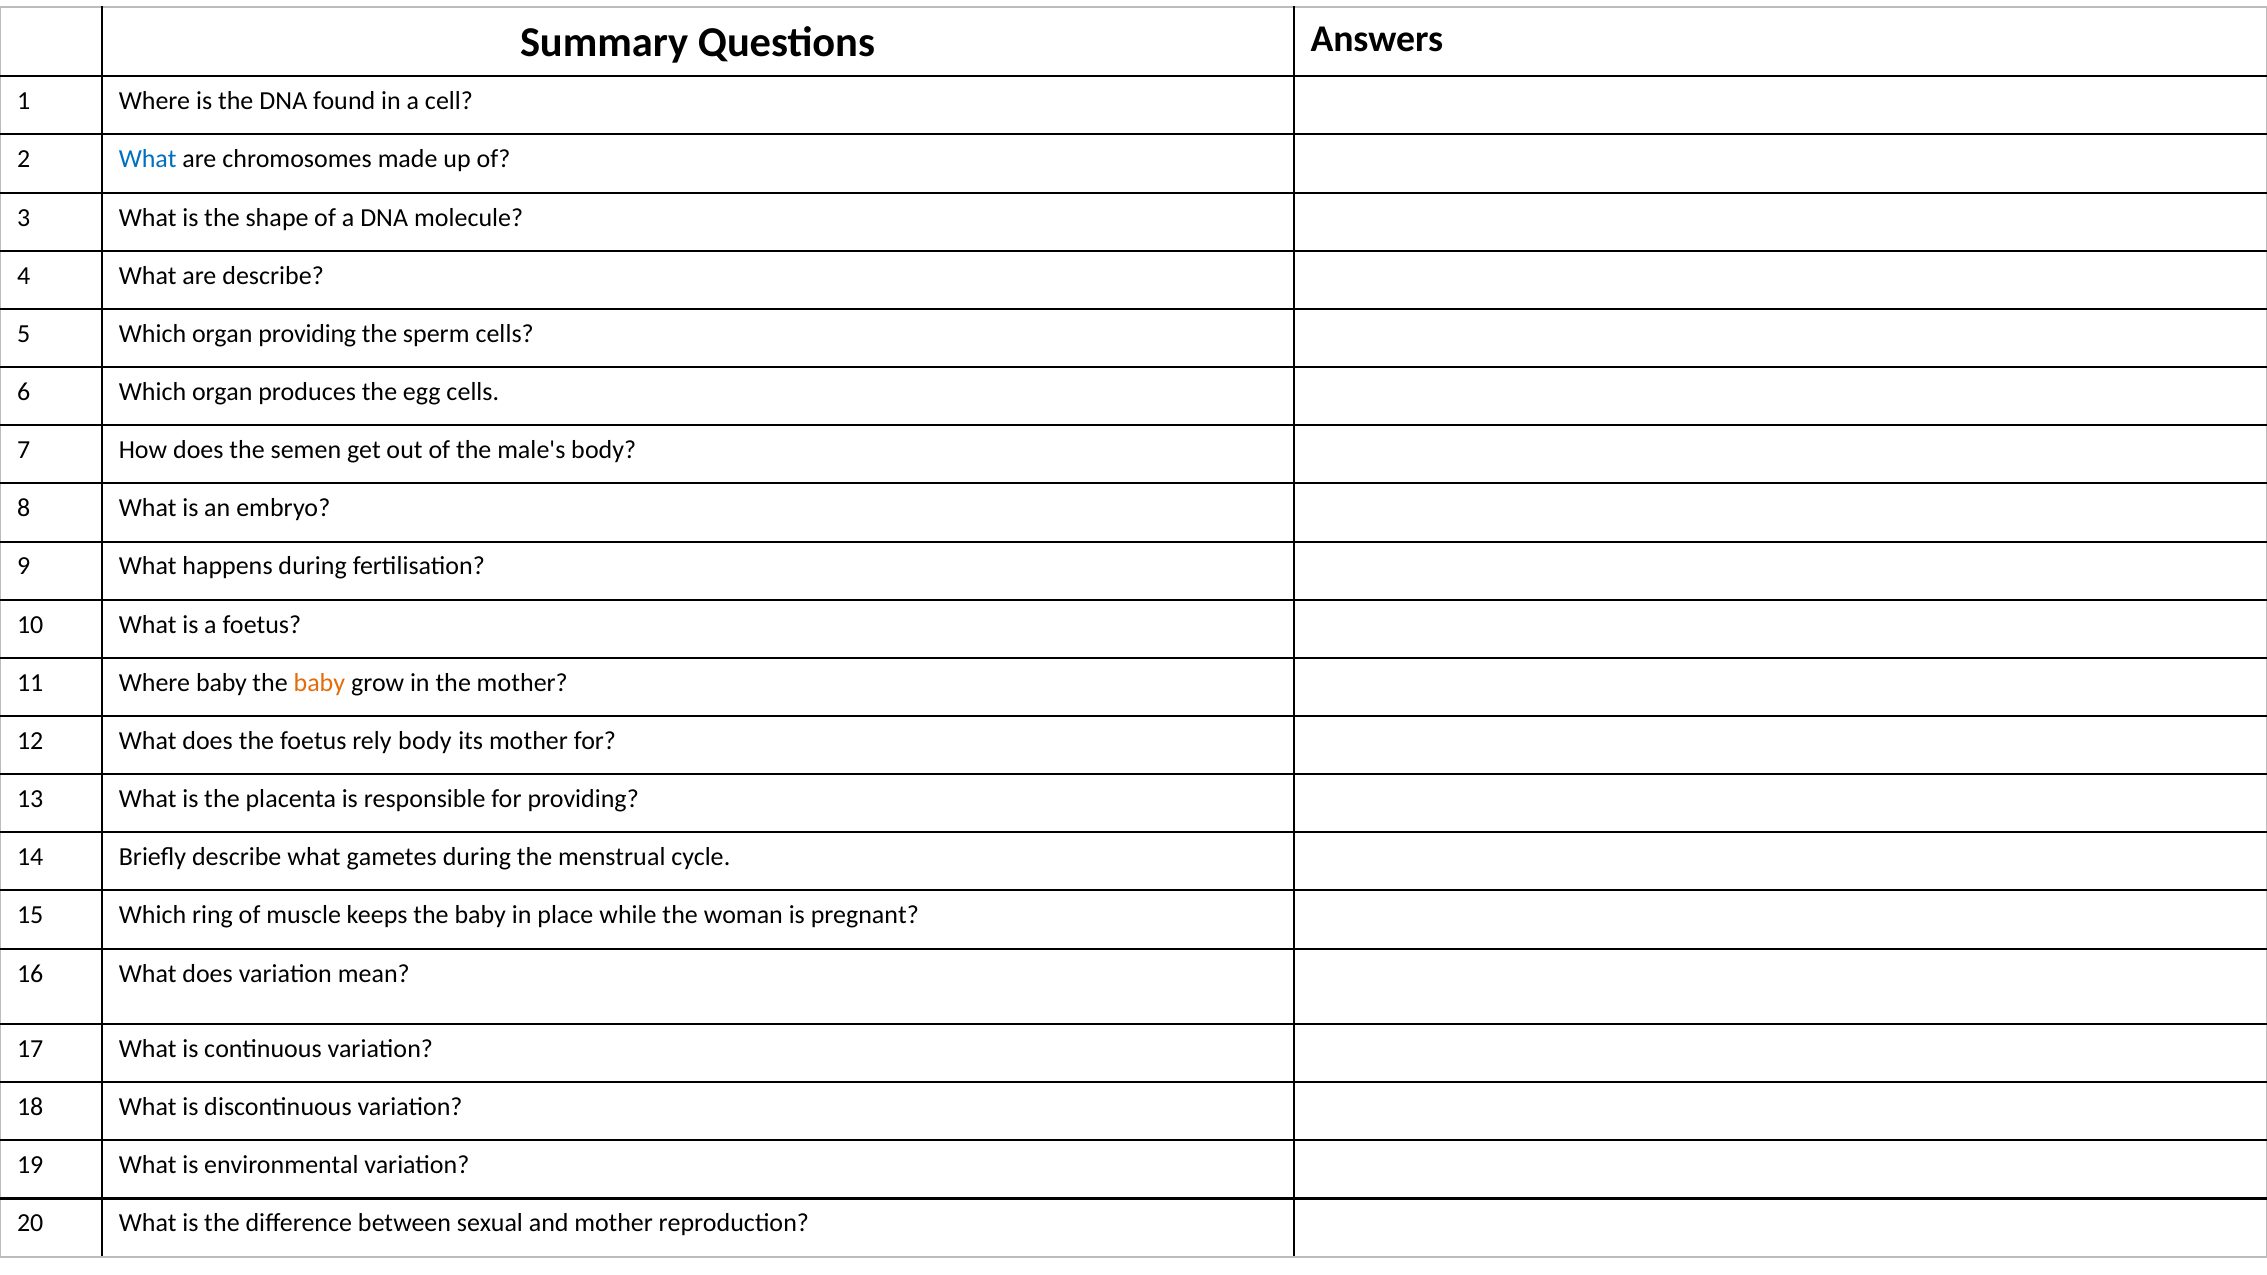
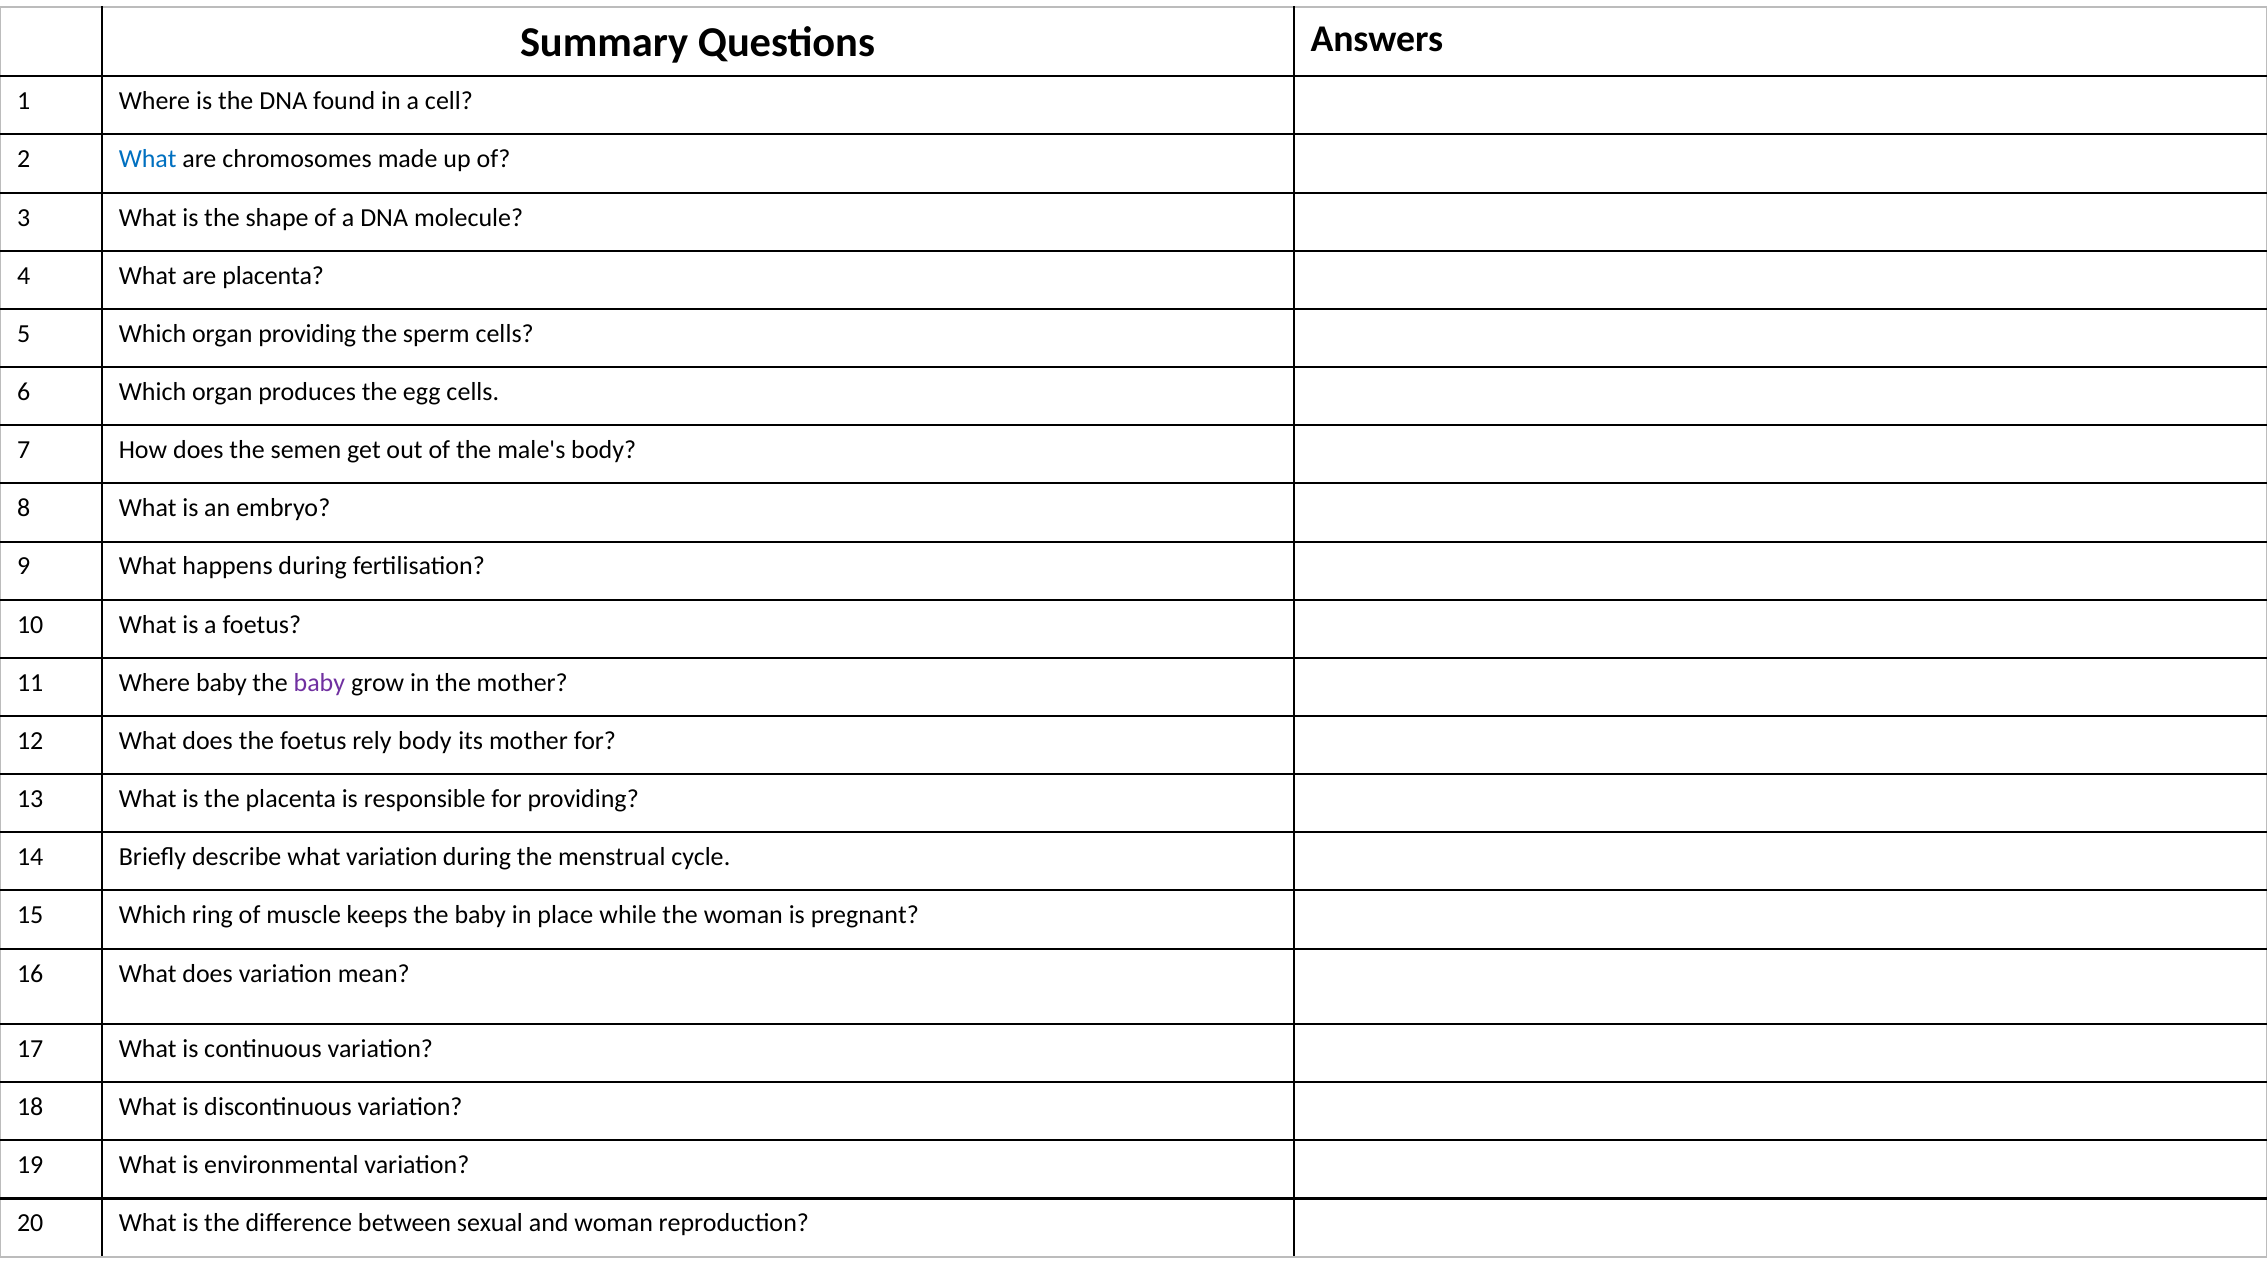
are describe: describe -> placenta (273, 276)
baby colour: orange -> purple (319, 683)
what gametes: gametes -> variation (392, 857)
and mother: mother -> woman (614, 1224)
